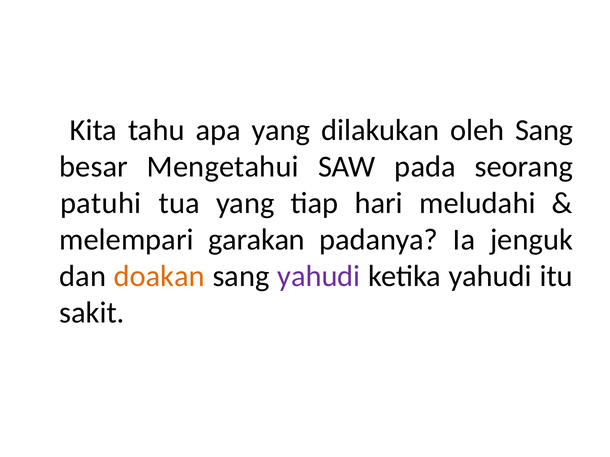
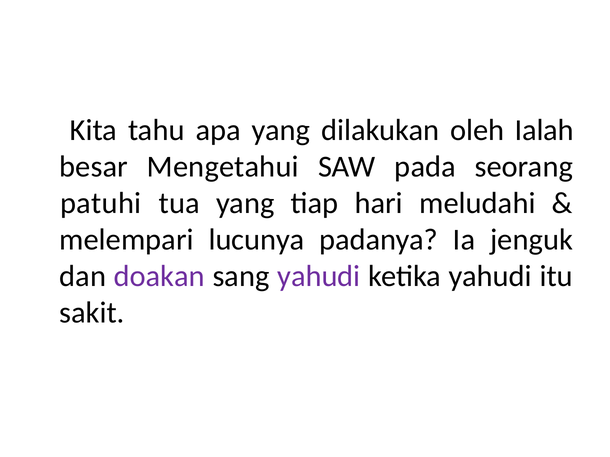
oleh Sang: Sang -> Ialah (544, 130)
garakan: garakan -> lucunya (256, 240)
doakan colour: orange -> purple (159, 277)
